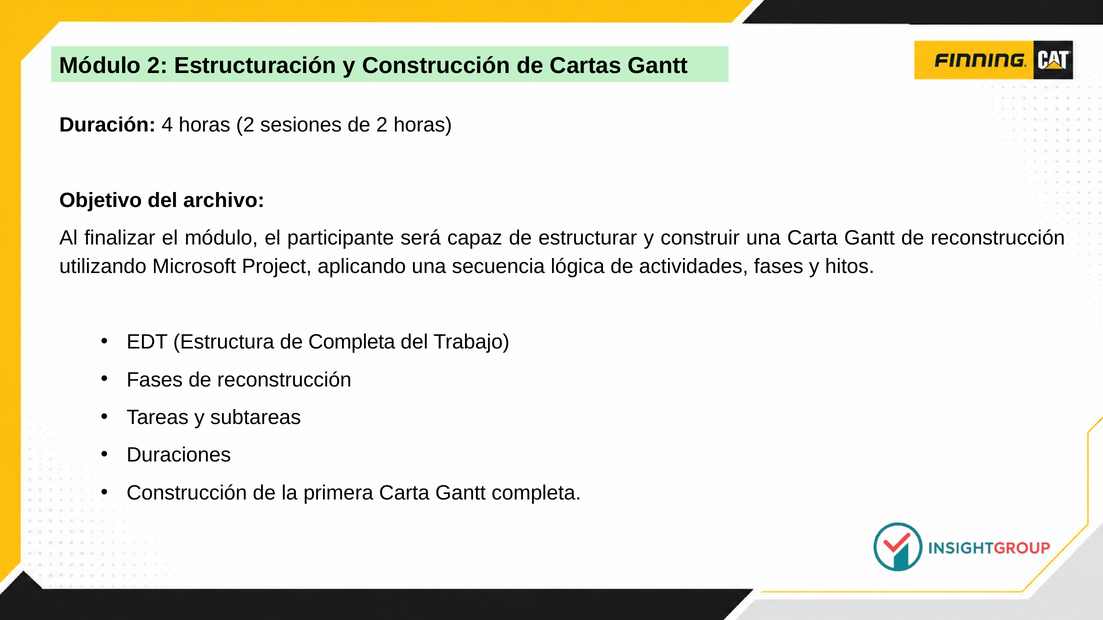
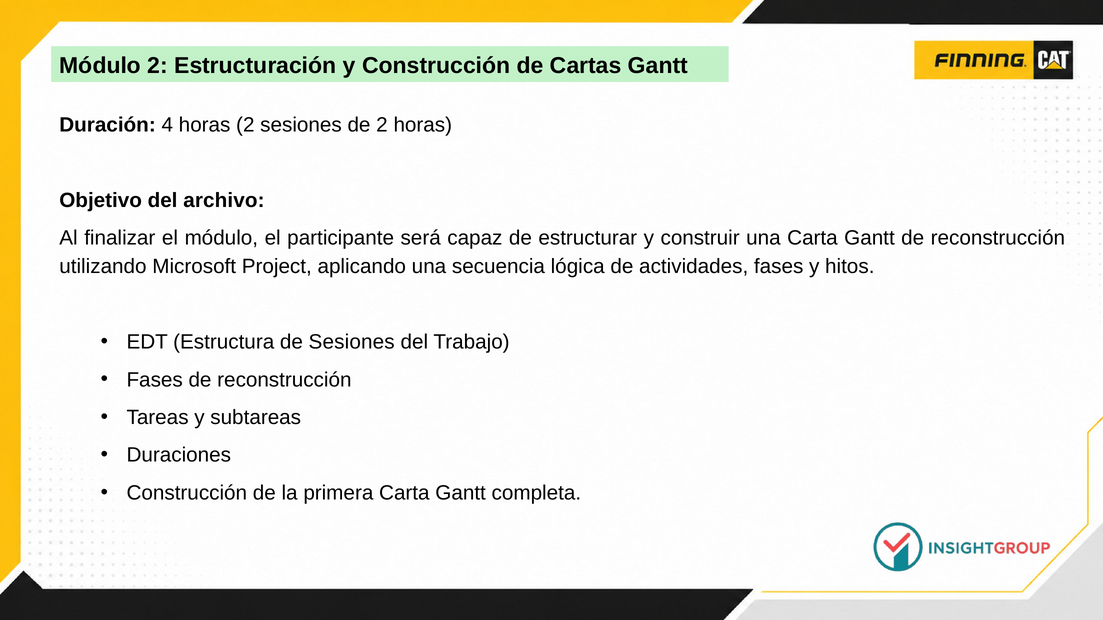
de Completa: Completa -> Sesiones (352, 342)
